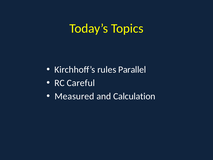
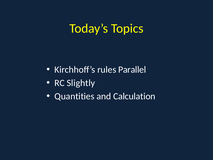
Careful: Careful -> Slightly (81, 83)
Measured: Measured -> Quantities (74, 96)
